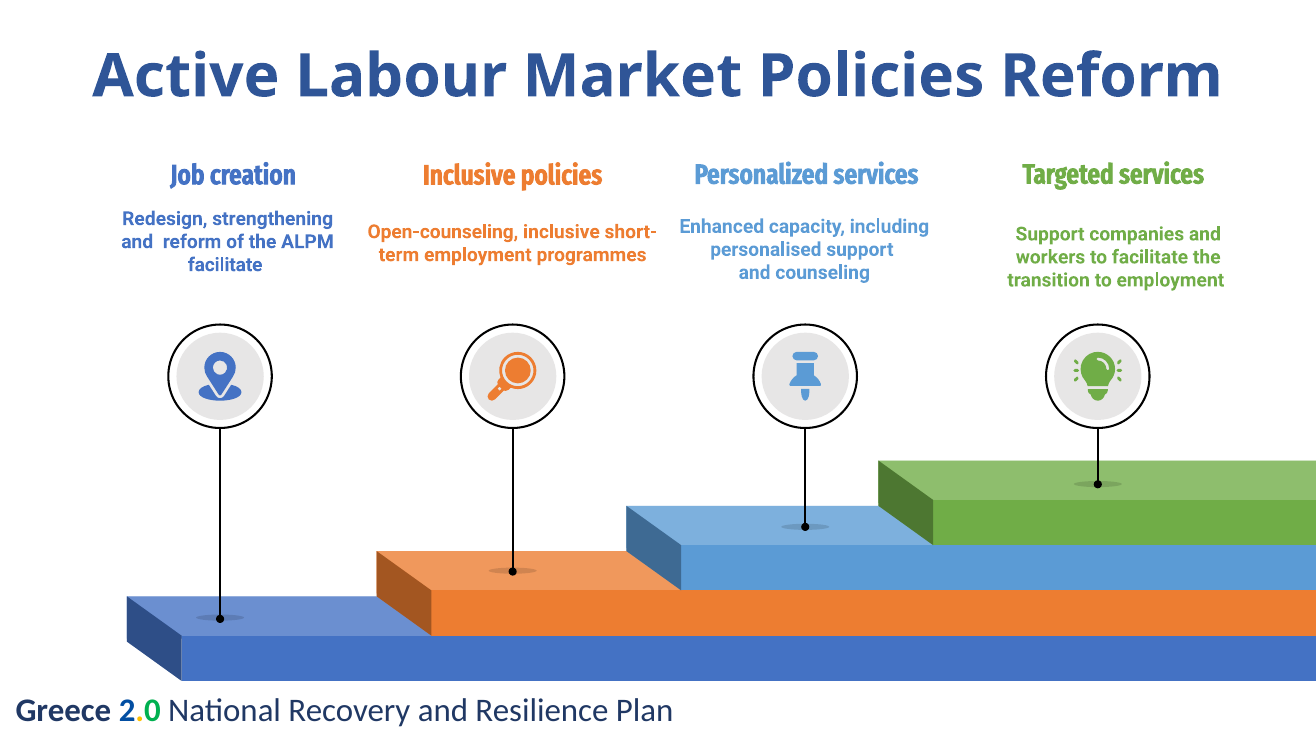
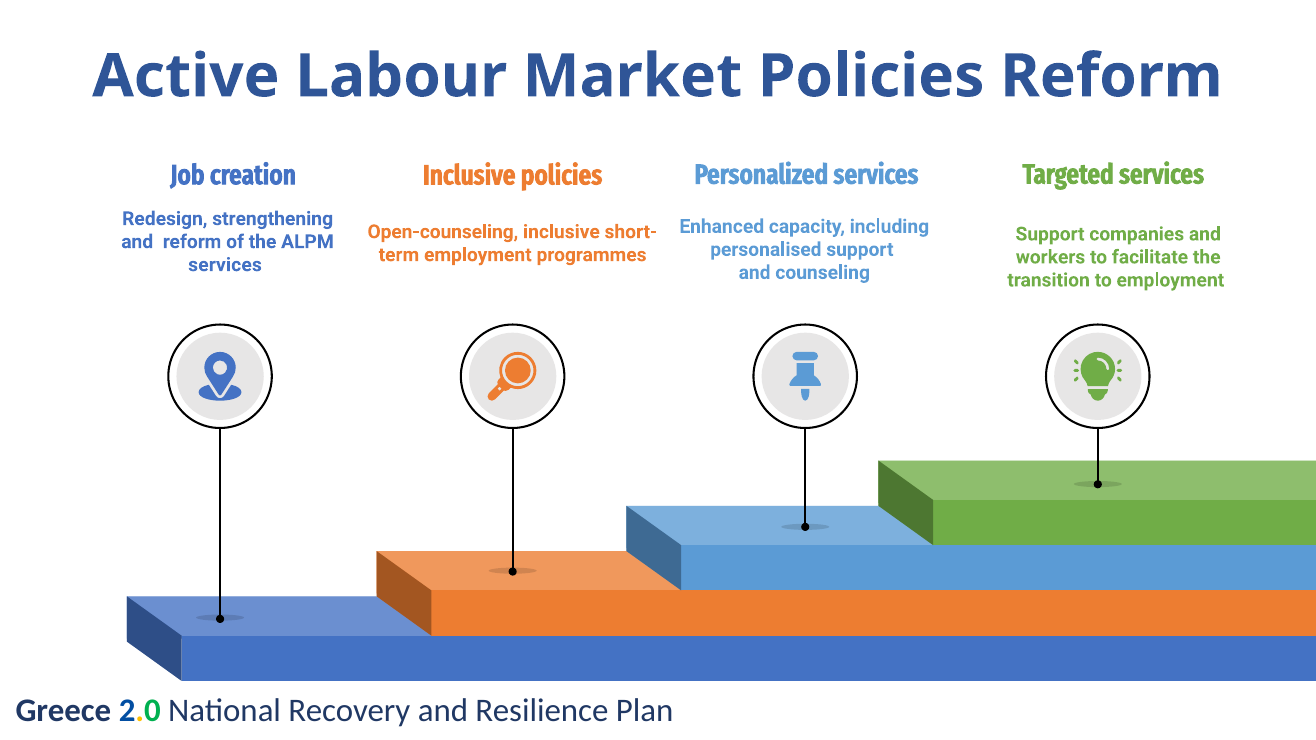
facilitate: facilitate -> services (225, 265)
